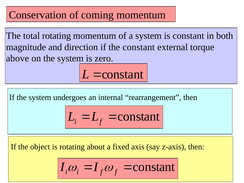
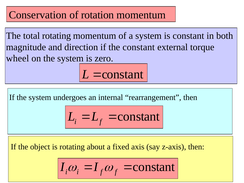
coming: coming -> rotation (97, 15)
above: above -> wheel (18, 58)
